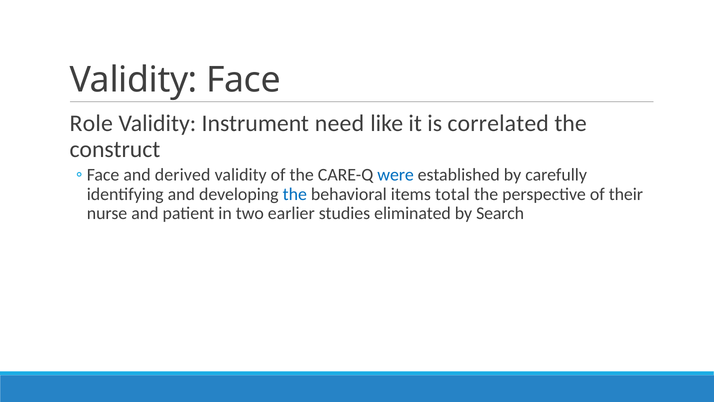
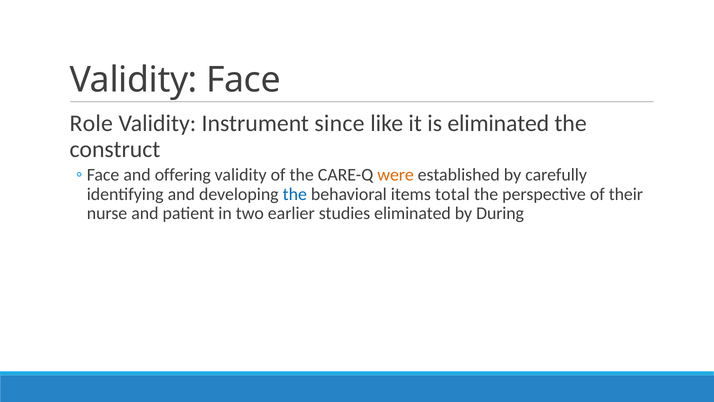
need: need -> since (339, 123)
is correlated: correlated -> eliminated (498, 123)
derived: derived -> offering (183, 175)
were colour: blue -> orange (396, 175)
Search: Search -> During (500, 213)
